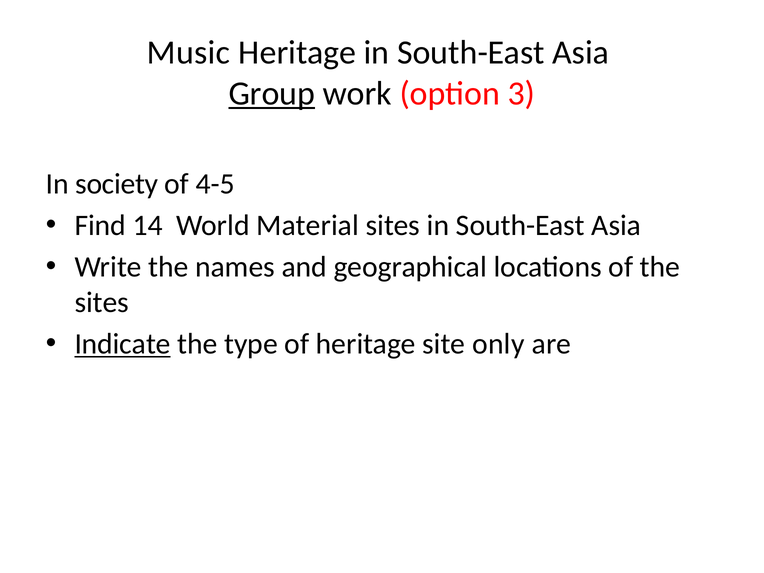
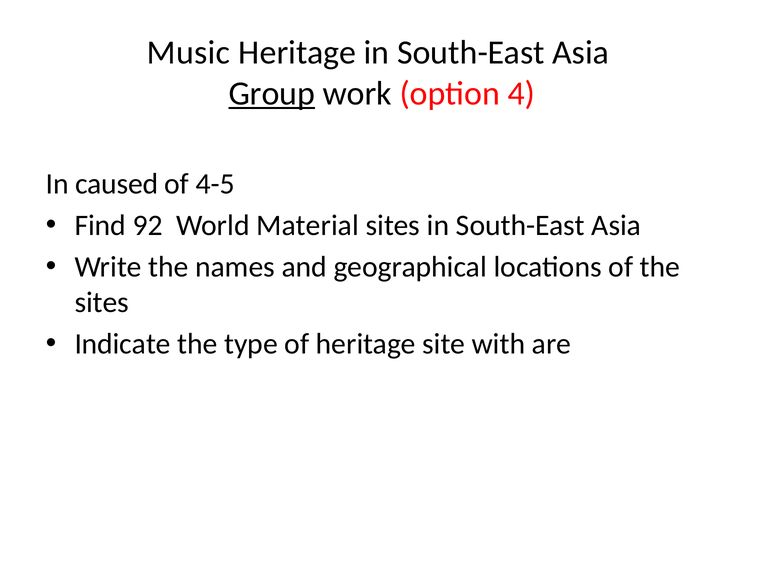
3: 3 -> 4 (521, 93)
society: society -> caused (117, 184)
14: 14 -> 92 (148, 225)
Indicate underline: present -> none (123, 344)
only: only -> with (498, 344)
